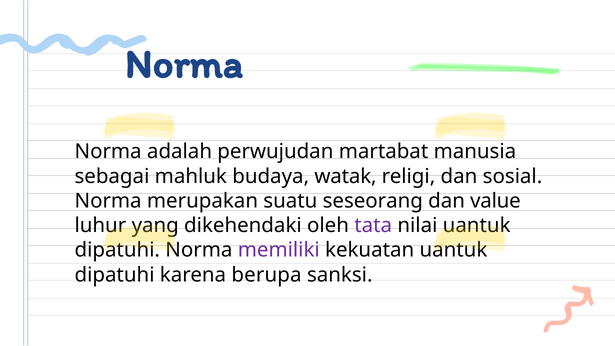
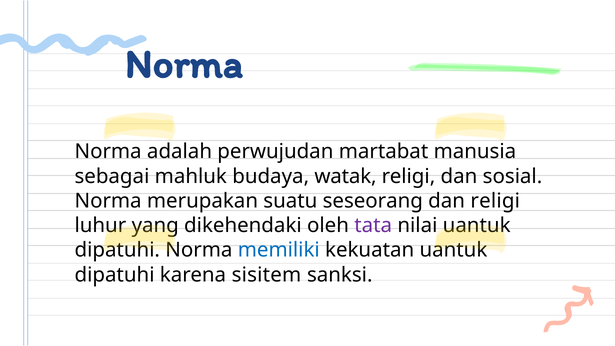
dan value: value -> religi (495, 201)
memiliki colour: purple -> blue (279, 250)
berupa: berupa -> sisitem (266, 275)
